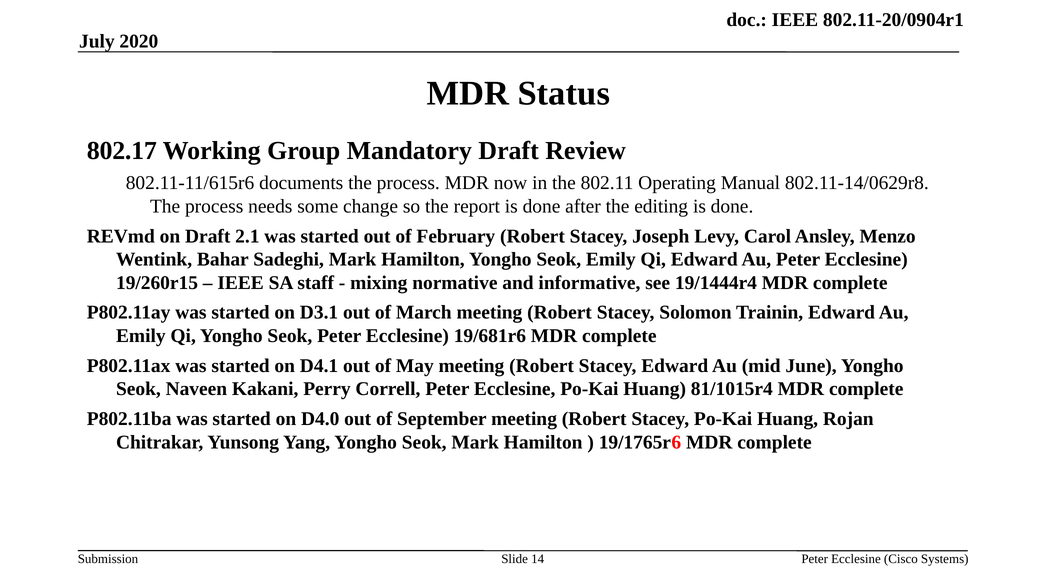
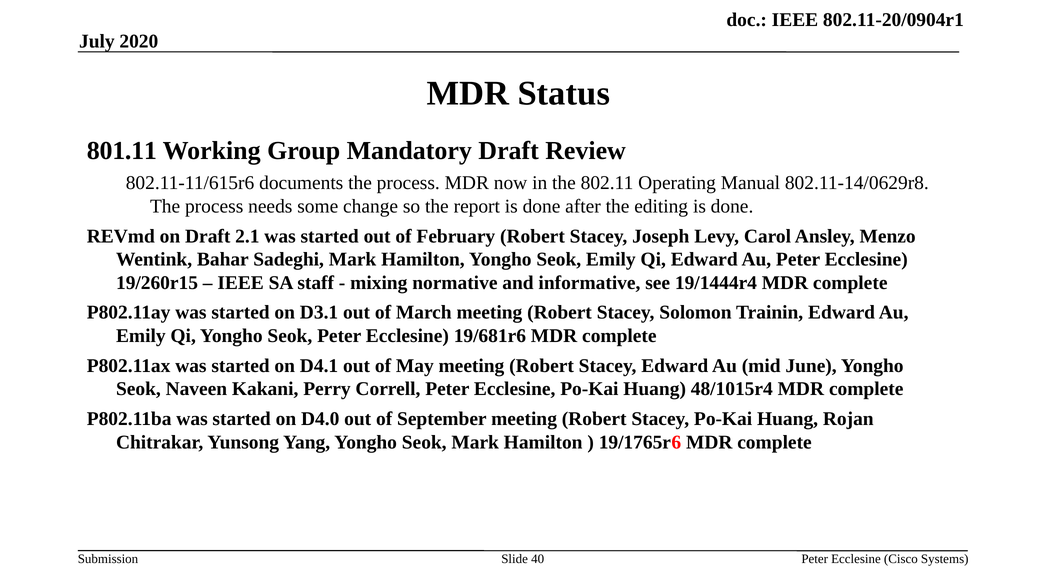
802.17: 802.17 -> 801.11 (122, 151)
81/1015r4: 81/1015r4 -> 48/1015r4 (732, 389)
14: 14 -> 40 (538, 559)
